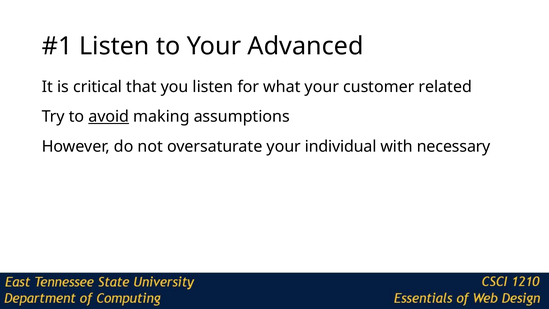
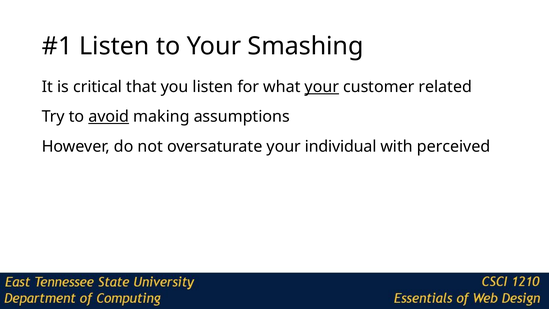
Advanced: Advanced -> Smashing (306, 46)
your underline: none -> present (322, 87)
necessary: necessary -> perceived (454, 146)
